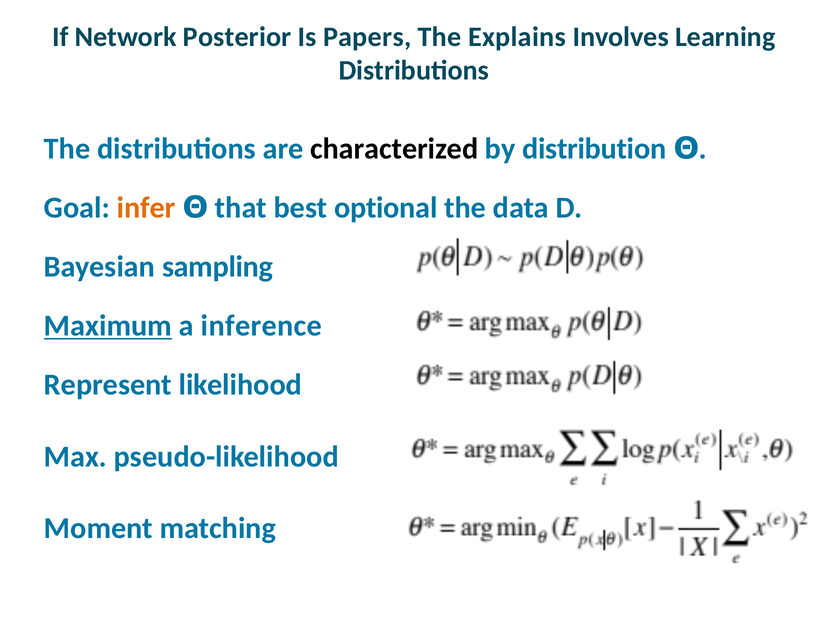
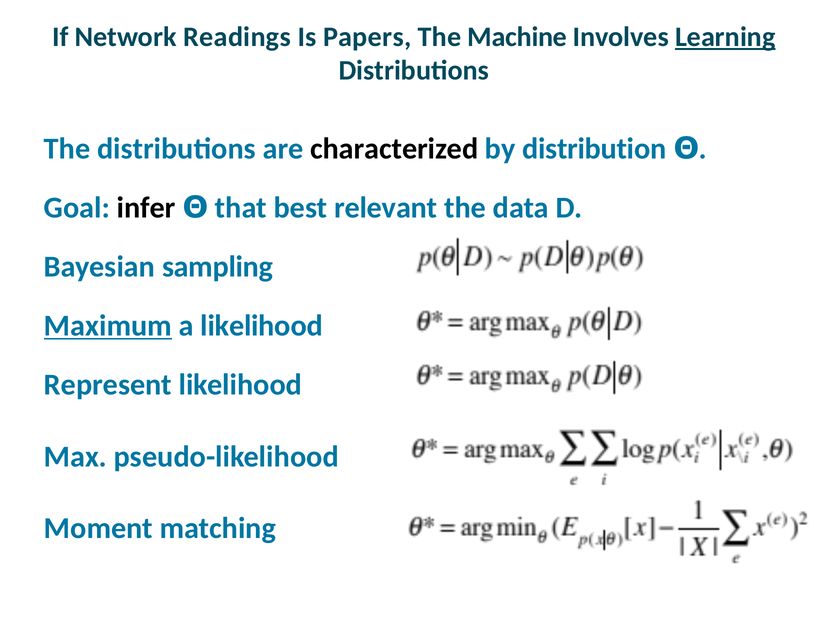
Posterior: Posterior -> Readings (237, 37)
Explains: Explains -> Machine (517, 37)
Learning underline: none -> present (725, 37)
infer colour: orange -> black (146, 208)
optional: optional -> relevant (386, 208)
a inference: inference -> likelihood (262, 326)
